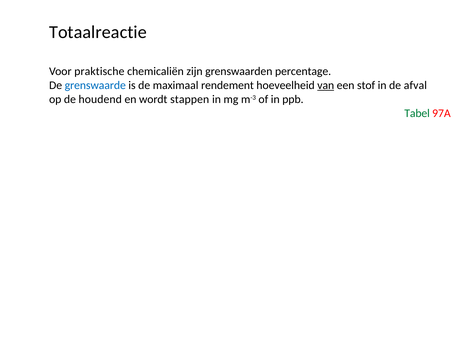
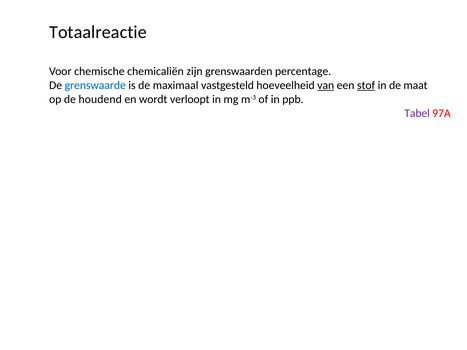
praktische: praktische -> chemische (99, 71)
rendement: rendement -> vastgesteld (228, 86)
stof underline: none -> present (366, 86)
afval: afval -> maat (416, 86)
stappen: stappen -> verloopt (190, 100)
Tabel colour: green -> purple (417, 114)
